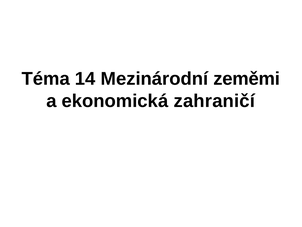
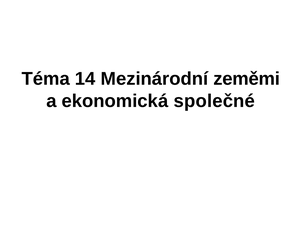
zahraničí: zahraničí -> společné (214, 101)
